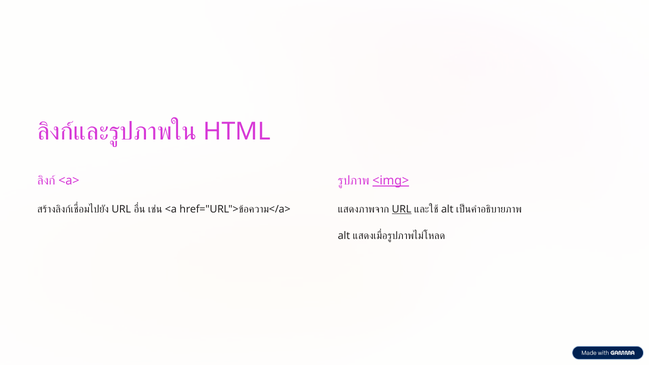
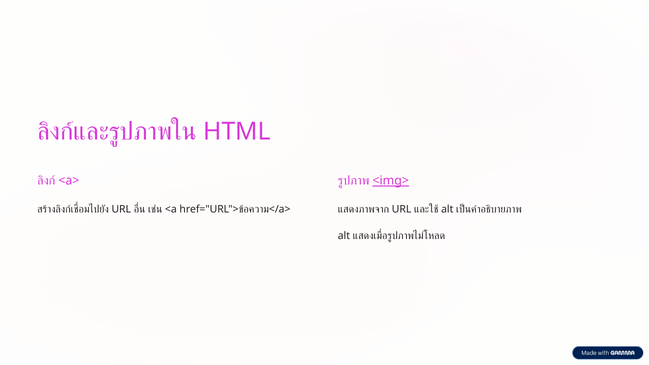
URL underline: present -> none (402, 209)
